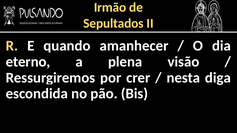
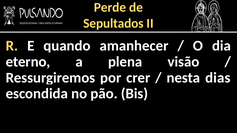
Irmão: Irmão -> Perde (110, 7)
diga: diga -> dias (218, 78)
